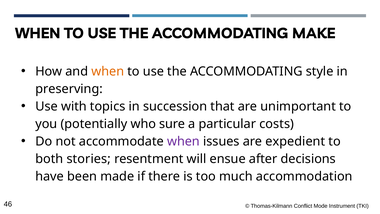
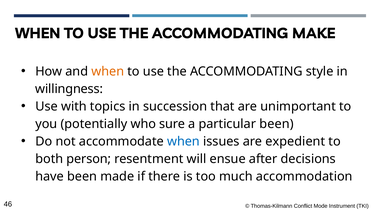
preserving: preserving -> willingness (69, 89)
particular costs: costs -> been (277, 124)
when colour: purple -> blue (183, 141)
stories: stories -> person (89, 159)
